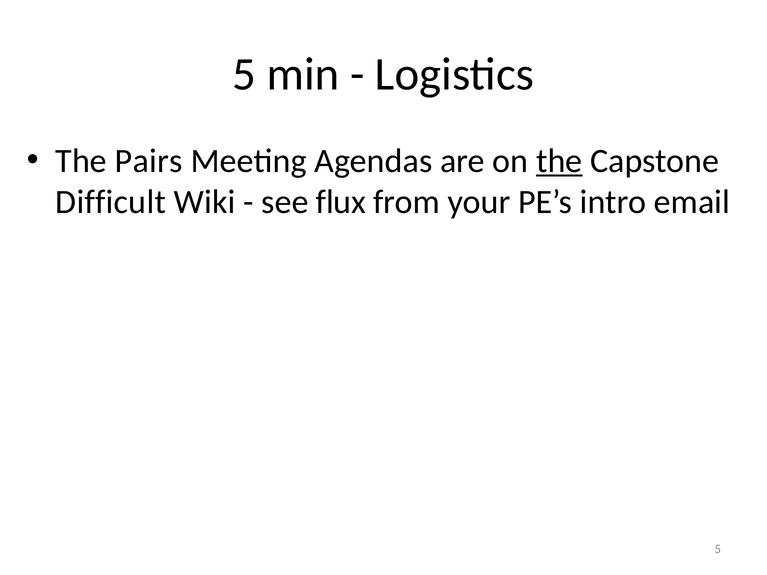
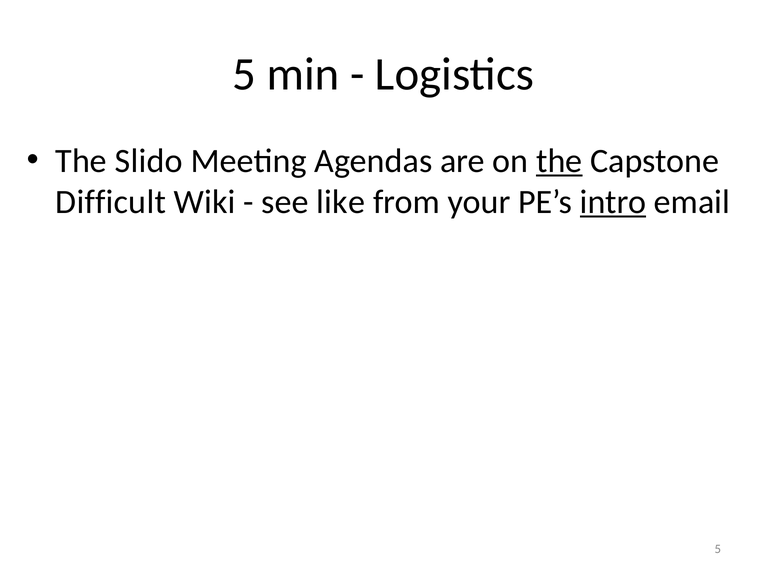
Pairs: Pairs -> Slido (149, 161)
flux: flux -> like (341, 202)
intro underline: none -> present (613, 202)
